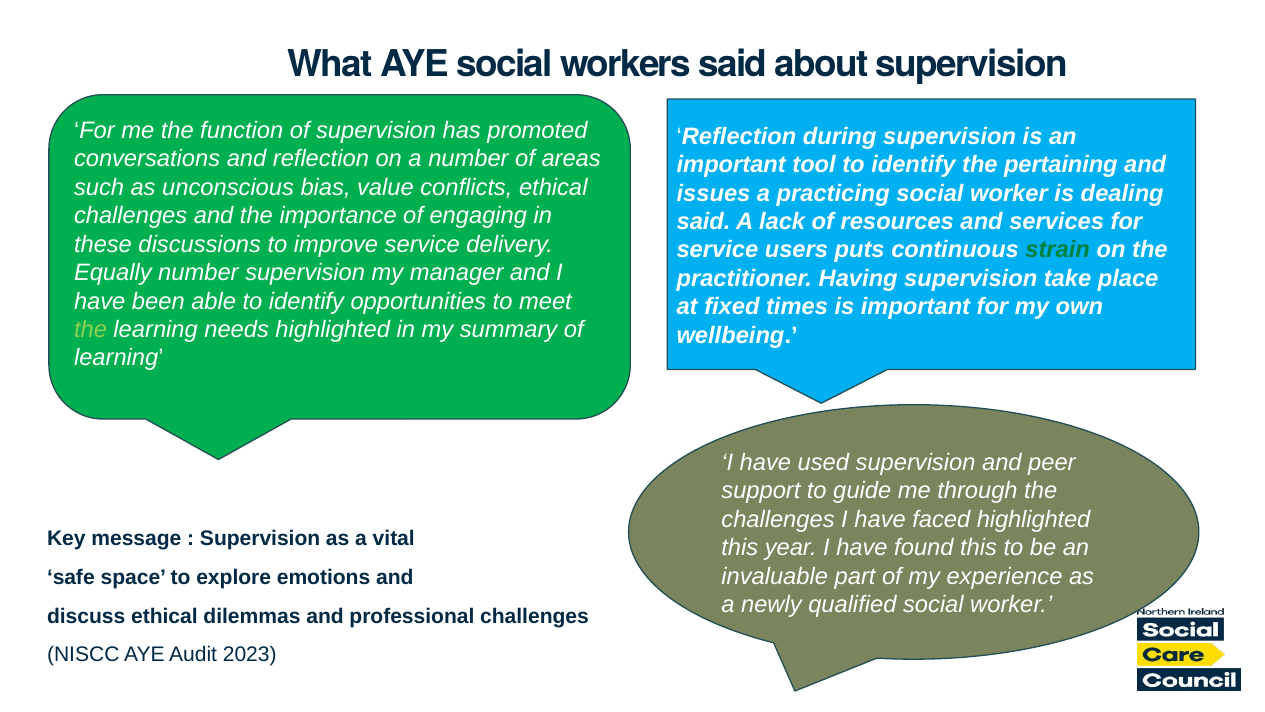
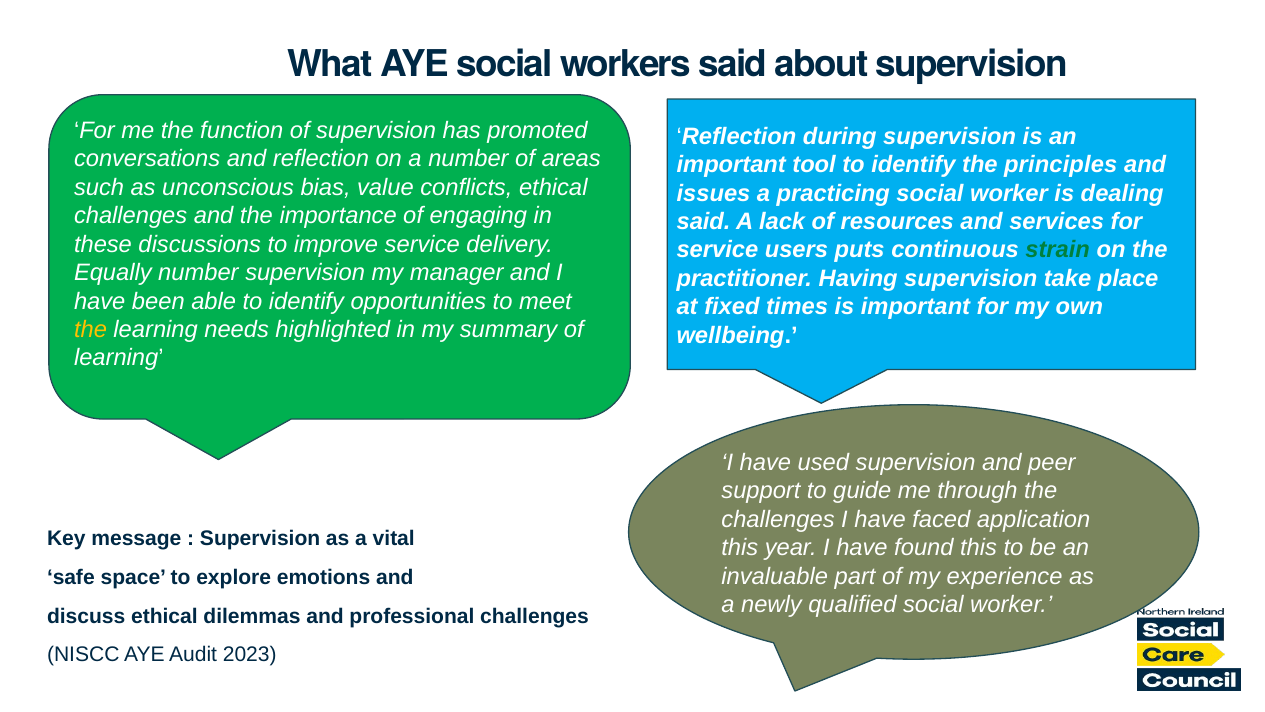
pertaining: pertaining -> principles (1061, 165)
the colour: light green -> yellow (90, 329)
faced highlighted: highlighted -> application (1034, 519)
